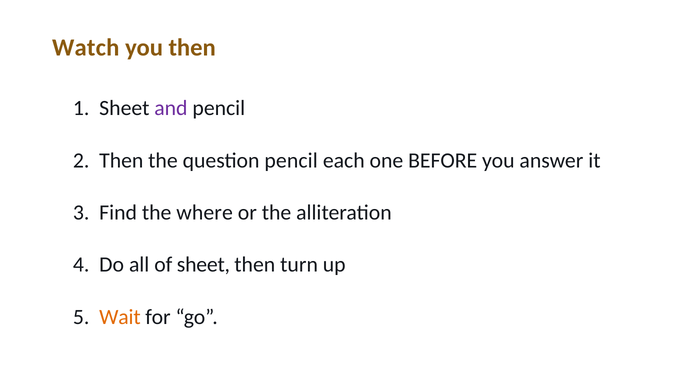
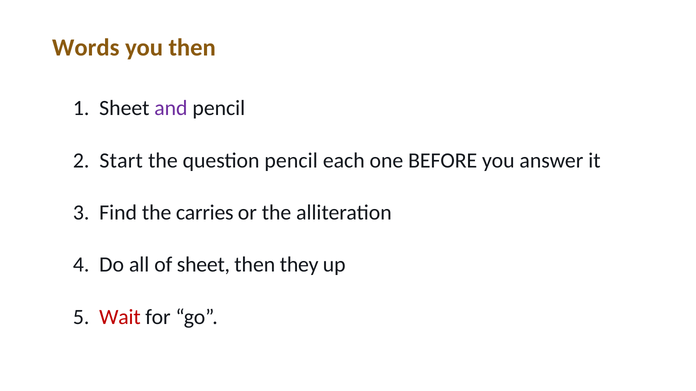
Watch: Watch -> Words (86, 48)
2 Then: Then -> Start (121, 161)
where: where -> carries (205, 213)
turn: turn -> they (299, 265)
Wait colour: orange -> red (120, 317)
